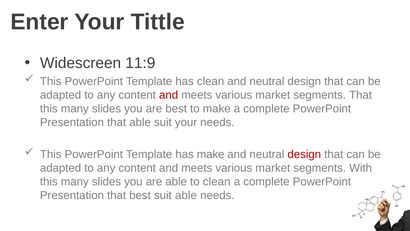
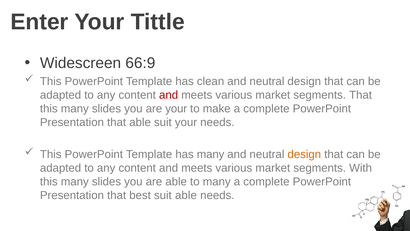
11:9: 11:9 -> 66:9 (140, 63)
are best: best -> your (176, 109)
has make: make -> many (211, 154)
design colour: red -> orange (304, 154)
to clean: clean -> many (217, 181)
